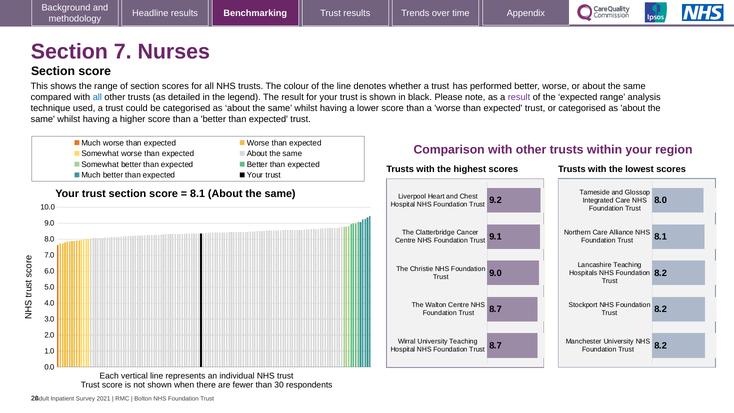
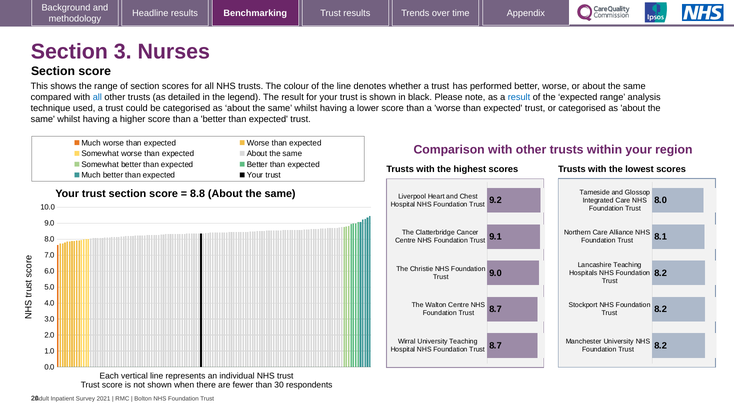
7: 7 -> 3 (123, 52)
result colour: purple -> blue (519, 97)
8.1: 8.1 -> 8.8 (198, 194)
